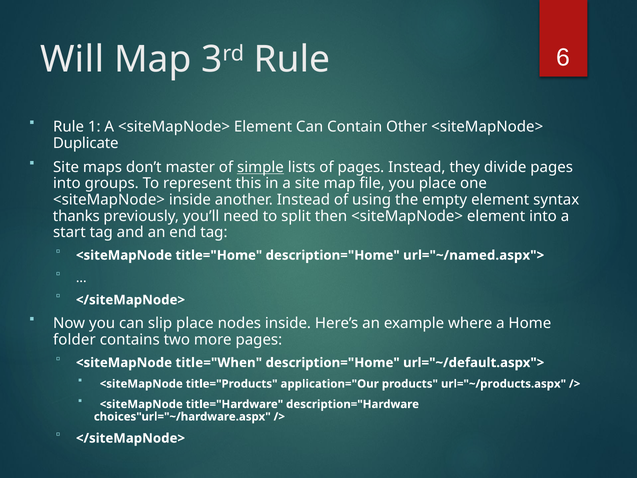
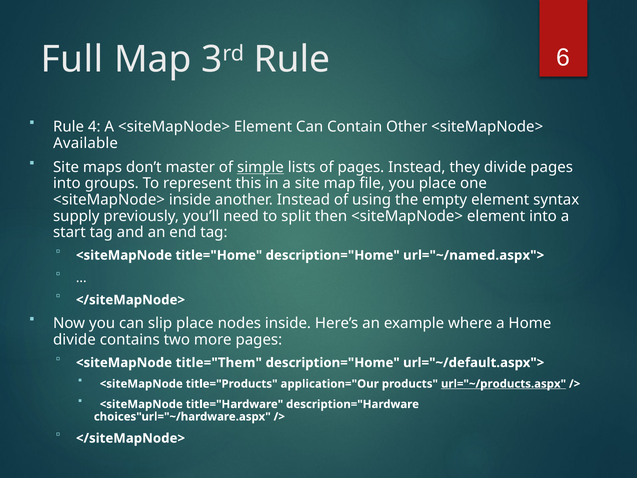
Will: Will -> Full (72, 60)
1: 1 -> 4 (94, 127)
Duplicate: Duplicate -> Available (86, 143)
thanks: thanks -> supply (76, 216)
folder: folder -> divide (74, 340)
title="When: title="When -> title="Them (219, 363)
url="~/products.aspx underline: none -> present (504, 384)
